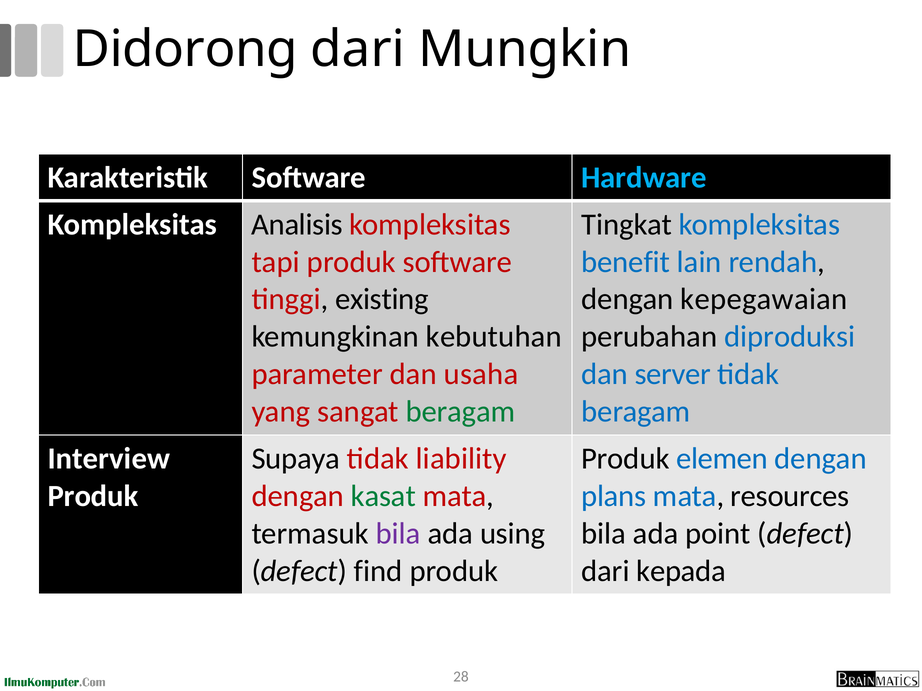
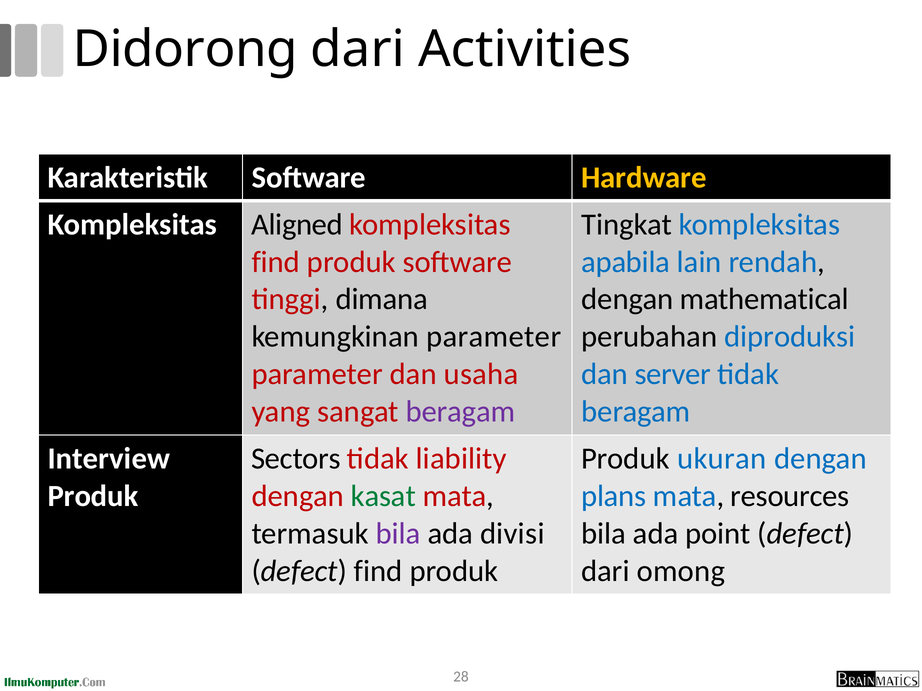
Mungkin: Mungkin -> Activities (525, 50)
Hardware colour: light blue -> yellow (644, 178)
Analisis: Analisis -> Aligned (297, 225)
tapi: tapi -> find (276, 262)
benefit: benefit -> apabila (626, 262)
existing: existing -> dimana (382, 300)
kepegawaian: kepegawaian -> mathematical (764, 300)
kemungkinan kebutuhan: kebutuhan -> parameter (494, 337)
beragam colour: green -> purple (460, 412)
Supaya: Supaya -> Sectors (296, 459)
elemen: elemen -> ukuran (722, 459)
using: using -> divisi (512, 534)
kepada: kepada -> omong (681, 571)
